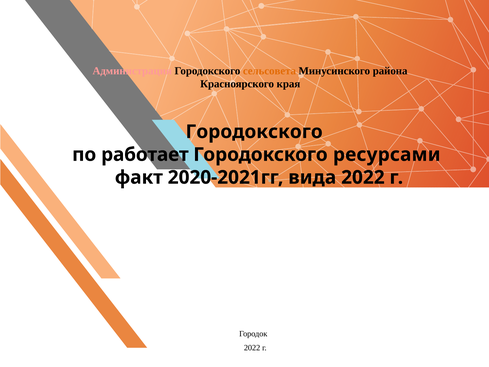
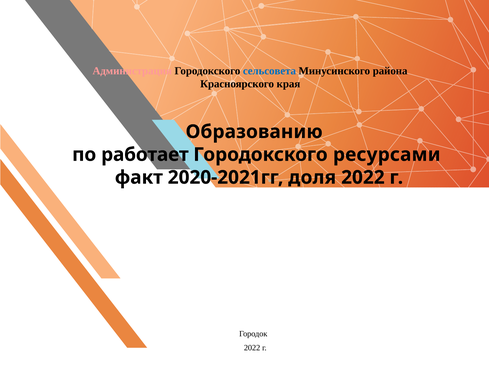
сельсовета colour: orange -> blue (269, 71)
Городокского: Городокского -> Образованию (254, 132)
вида: вида -> доля (312, 177)
